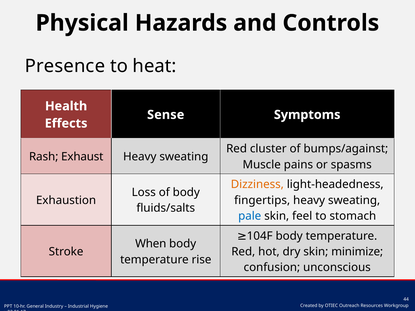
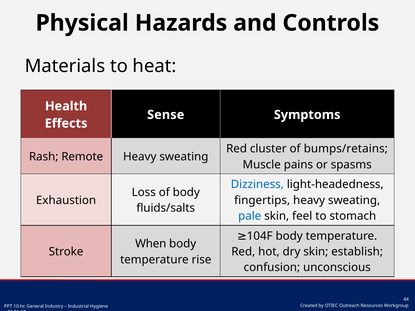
Presence: Presence -> Materials (65, 66)
bumps/against: bumps/against -> bumps/retains (346, 149)
Exhaust: Exhaust -> Remote (82, 157)
Dizziness colour: orange -> blue (257, 185)
minimize: minimize -> establish (357, 252)
